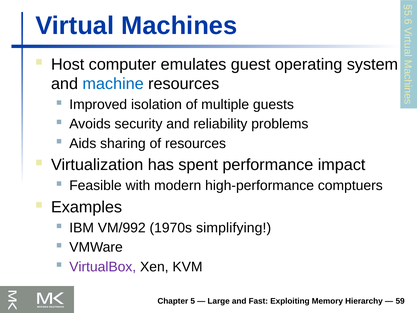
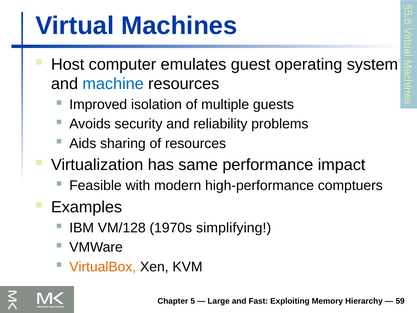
spent: spent -> same (198, 165)
VM/992: VM/992 -> VM/128 (122, 228)
VirtualBox colour: purple -> orange (103, 267)
